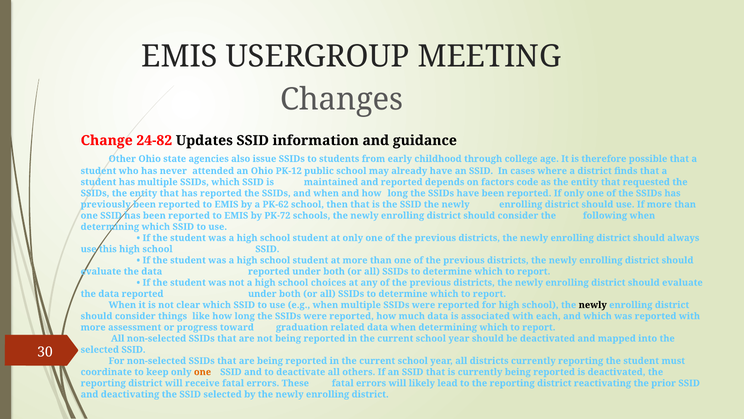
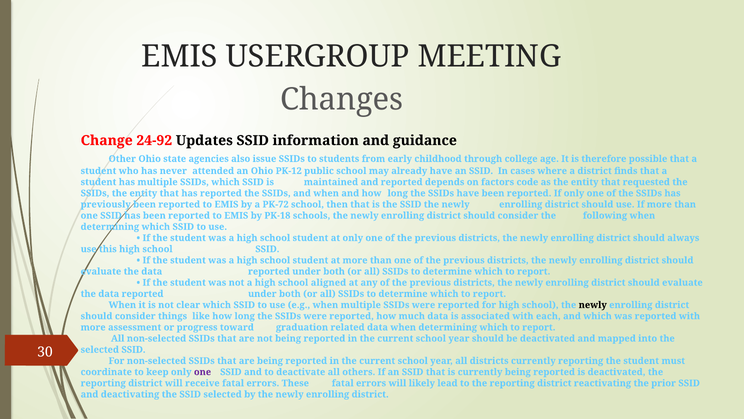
24-82: 24-82 -> 24-92 (154, 140)
PK-62: PK-62 -> PK-72 (276, 204)
PK-72: PK-72 -> PK-18 (277, 215)
choices: choices -> aligned (328, 282)
one colour: orange -> purple (203, 372)
